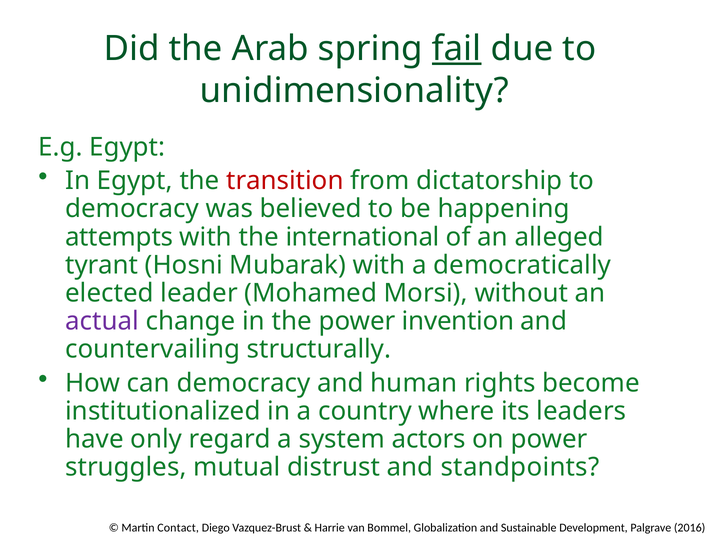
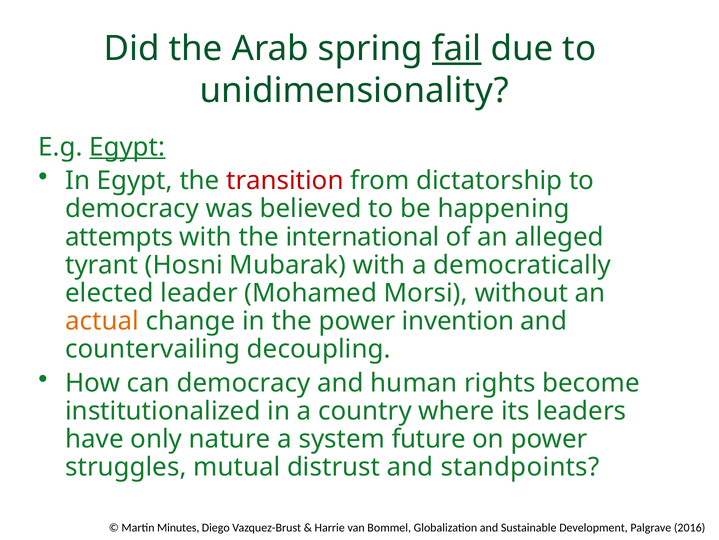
Egypt underline: none -> present (127, 147)
actual colour: purple -> orange (102, 321)
structurally: structurally -> decoupling (319, 349)
regard: regard -> nature (230, 439)
actors: actors -> future (429, 439)
Contact: Contact -> Minutes (178, 527)
